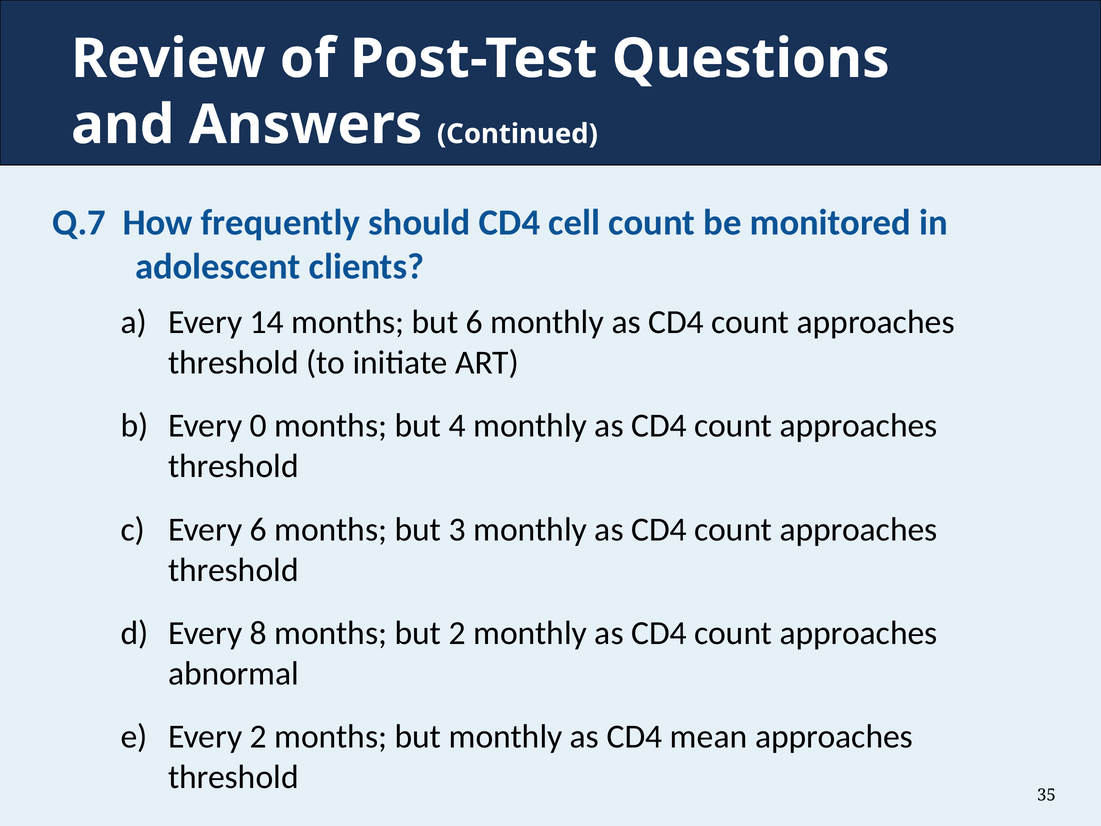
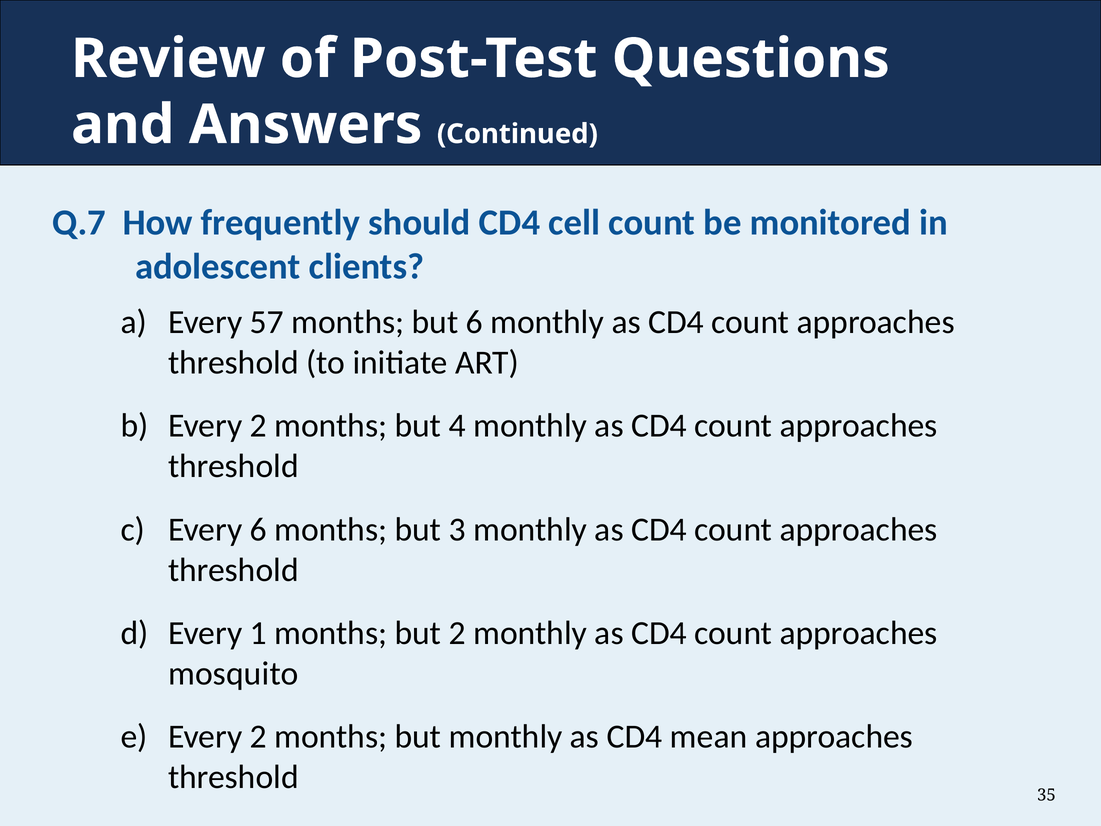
14: 14 -> 57 (267, 322)
0: 0 -> 2 (258, 426)
8: 8 -> 1 (258, 633)
abnormal: abnormal -> mosquito (233, 673)
